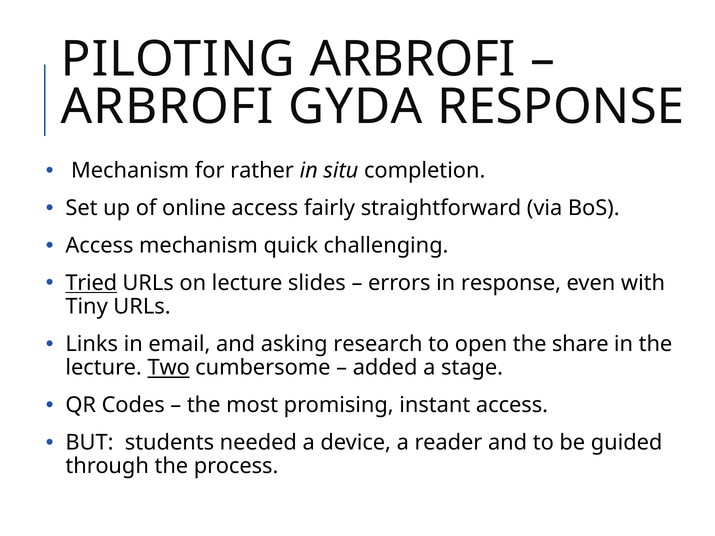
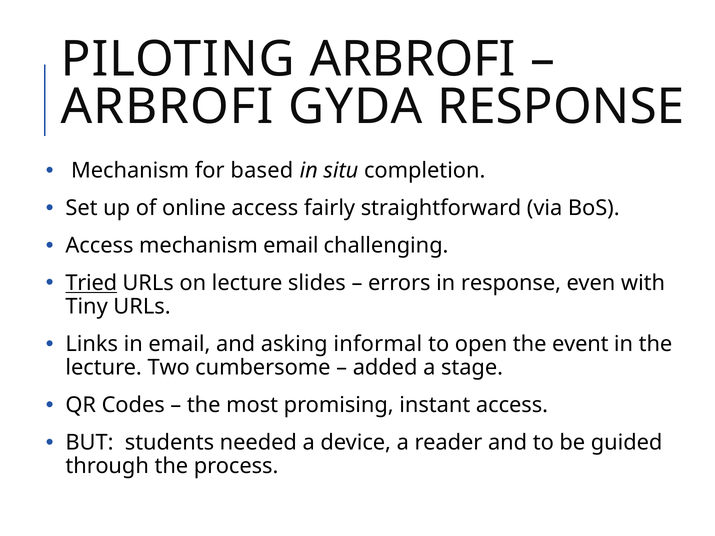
rather: rather -> based (262, 171)
mechanism quick: quick -> email (291, 246)
research: research -> informal (378, 344)
share: share -> event (580, 344)
Two underline: present -> none (169, 368)
